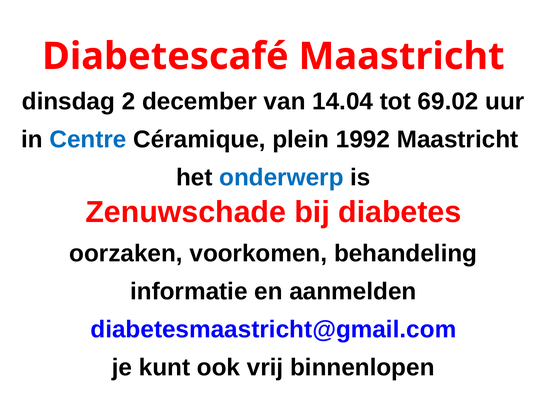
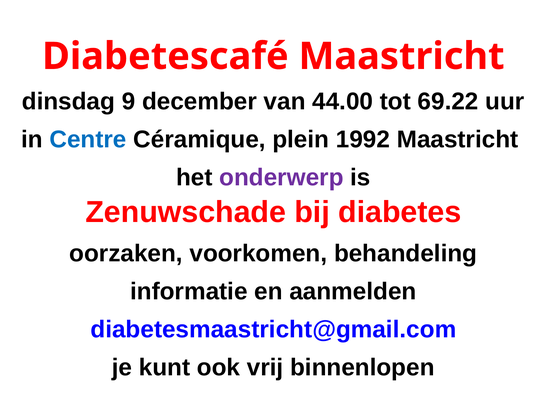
2: 2 -> 9 (128, 102)
14.04: 14.04 -> 44.00 (343, 102)
69.02: 69.02 -> 69.22 (448, 102)
onderwerp colour: blue -> purple (281, 178)
